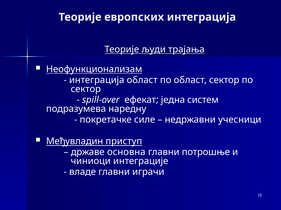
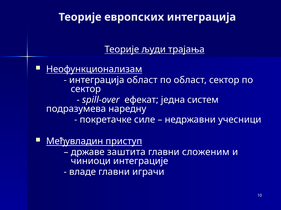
основна: основна -> заштита (126, 153)
потрошње: потрошње -> сложеним (206, 153)
